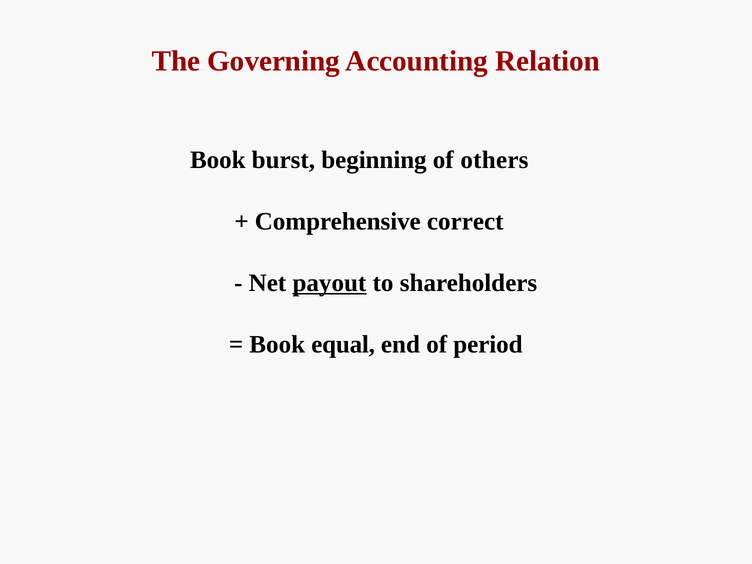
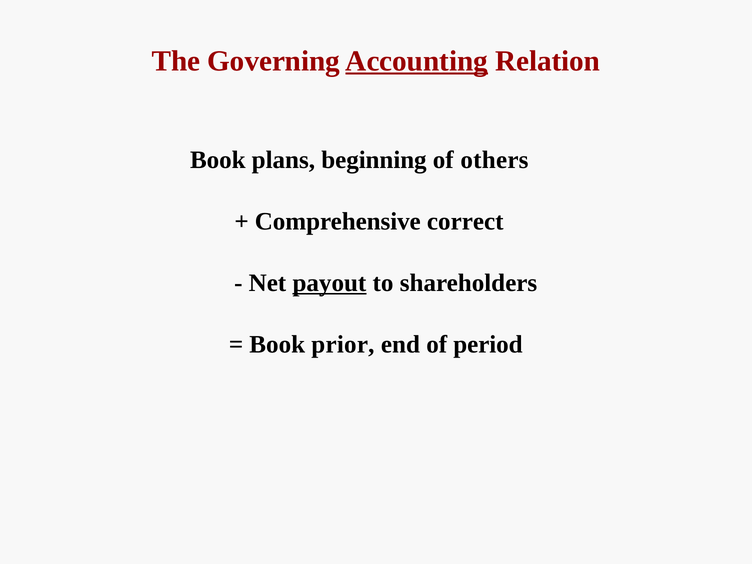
Accounting underline: none -> present (417, 61)
burst: burst -> plans (283, 160)
equal: equal -> prior (343, 344)
